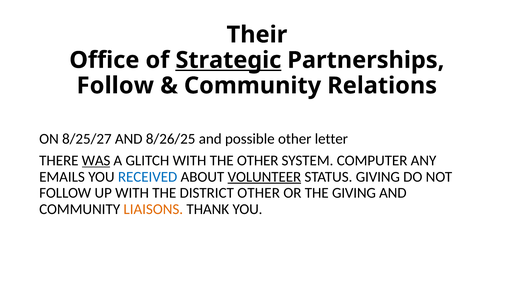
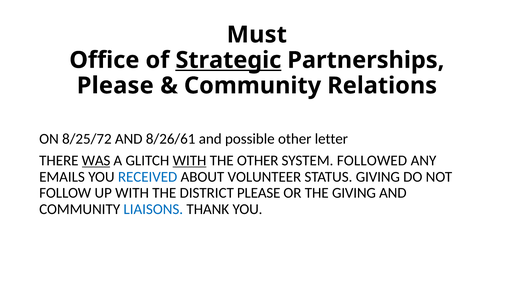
Their: Their -> Must (257, 35)
Follow: Follow -> Please (115, 86)
8/25/27: 8/25/27 -> 8/25/72 (87, 139)
8/26/25: 8/26/25 -> 8/26/61 (171, 139)
WITH underline: none -> present (190, 161)
COMPUTER: COMPUTER -> FOLLOWED (372, 161)
VOLUNTEER underline: present -> none (264, 177)
DISTRICT OTHER: OTHER -> PLEASE (259, 193)
LIAISONS colour: orange -> blue (153, 209)
